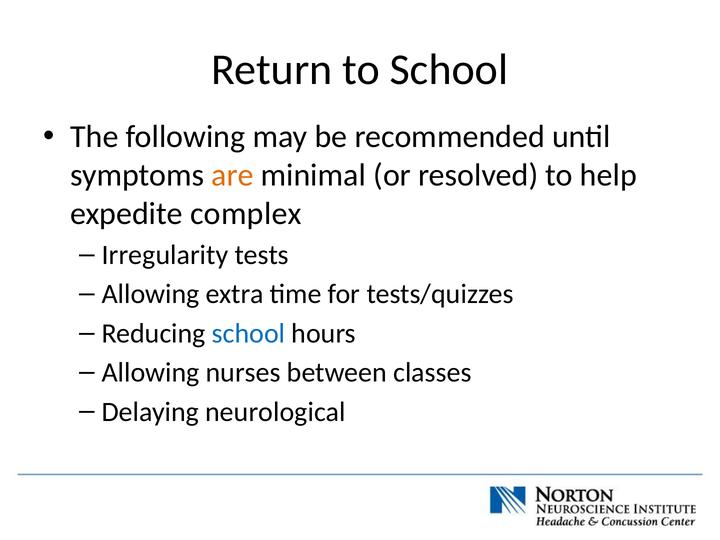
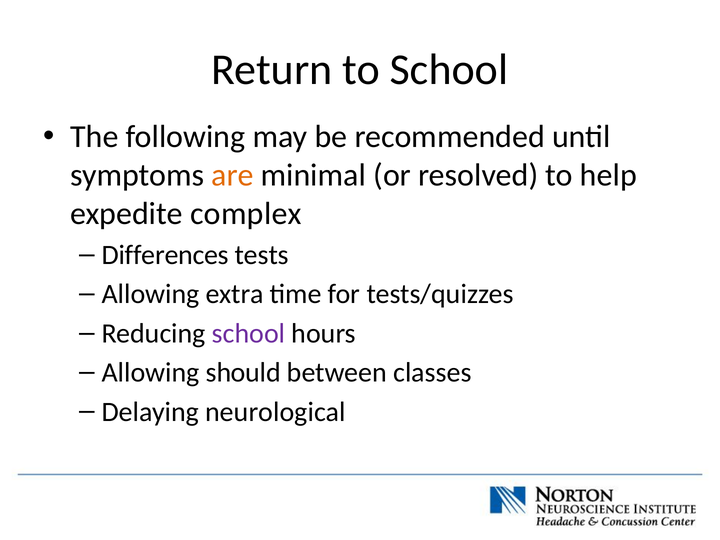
Irregularity: Irregularity -> Differences (165, 255)
school colour: blue -> purple (249, 333)
nurses: nurses -> should (243, 373)
